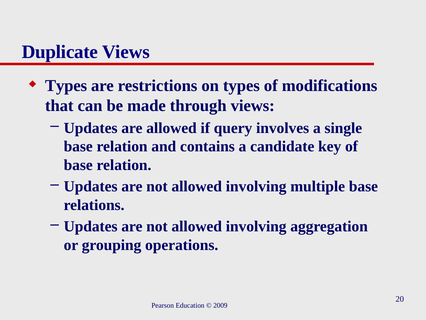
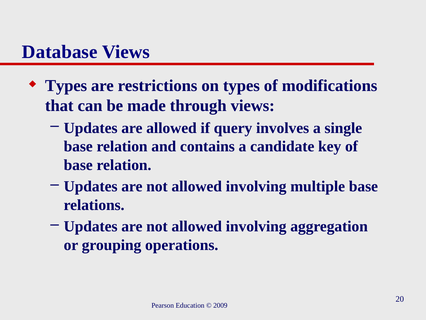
Duplicate: Duplicate -> Database (60, 52)
